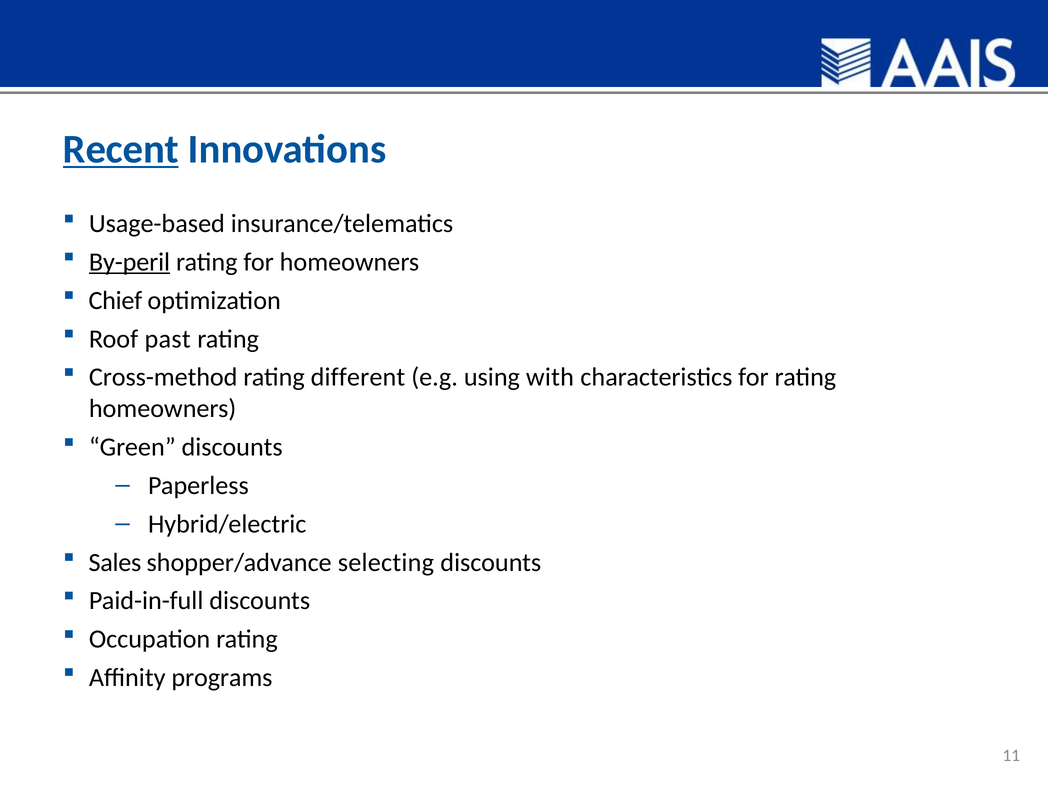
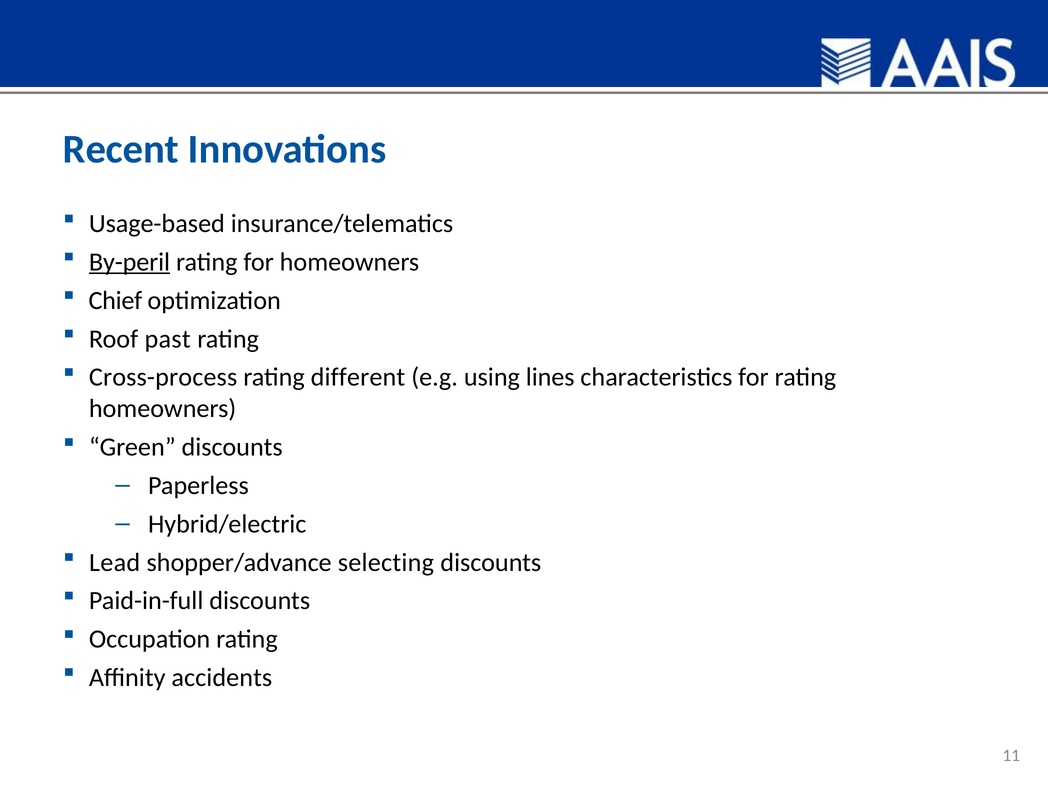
Recent underline: present -> none (121, 149)
Cross-method: Cross-method -> Cross-process (163, 377)
with: with -> lines (550, 377)
Sales: Sales -> Lead (115, 562)
programs: programs -> accidents (222, 678)
